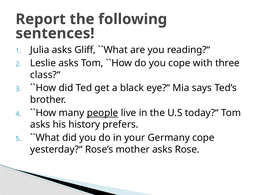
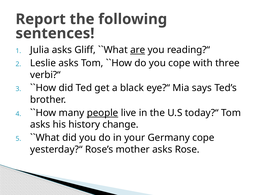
are underline: none -> present (138, 50)
class?“: class?“ -> verbi?“ (45, 75)
prefers: prefers -> change (121, 125)
